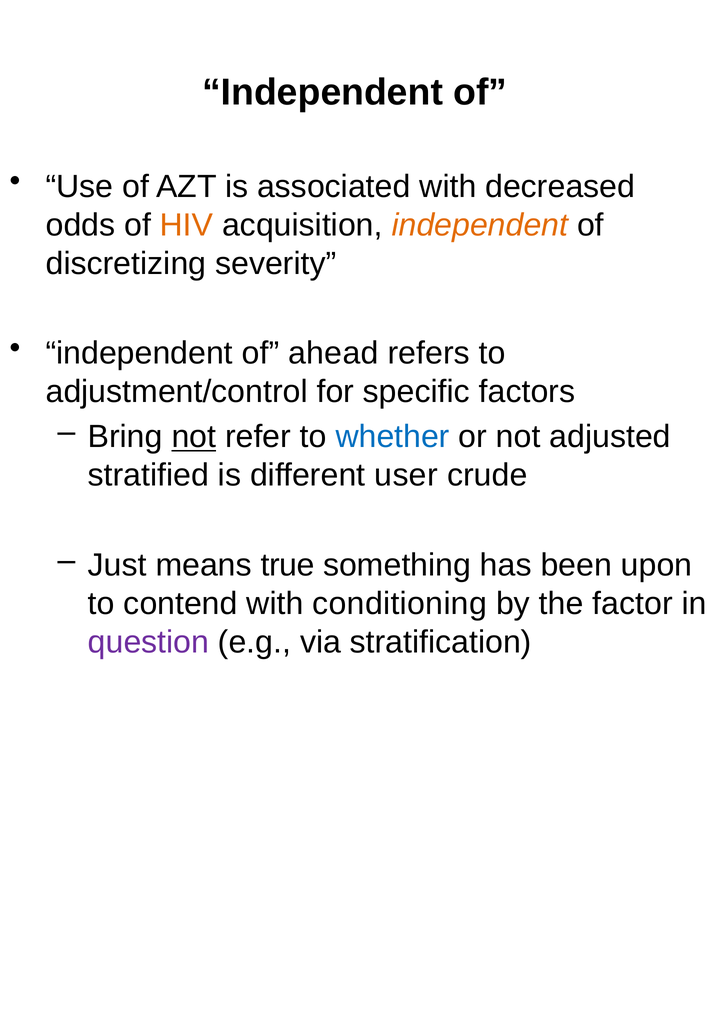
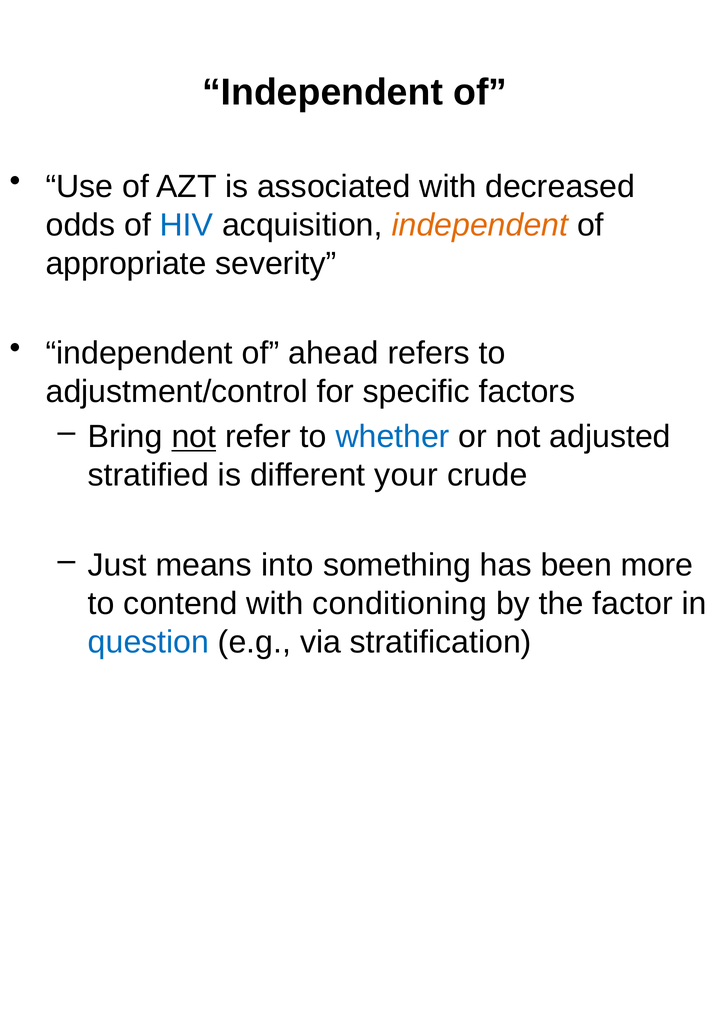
HIV colour: orange -> blue (187, 225)
discretizing: discretizing -> appropriate (126, 263)
user: user -> your (406, 475)
true: true -> into (287, 565)
upon: upon -> more (657, 565)
question colour: purple -> blue (148, 642)
